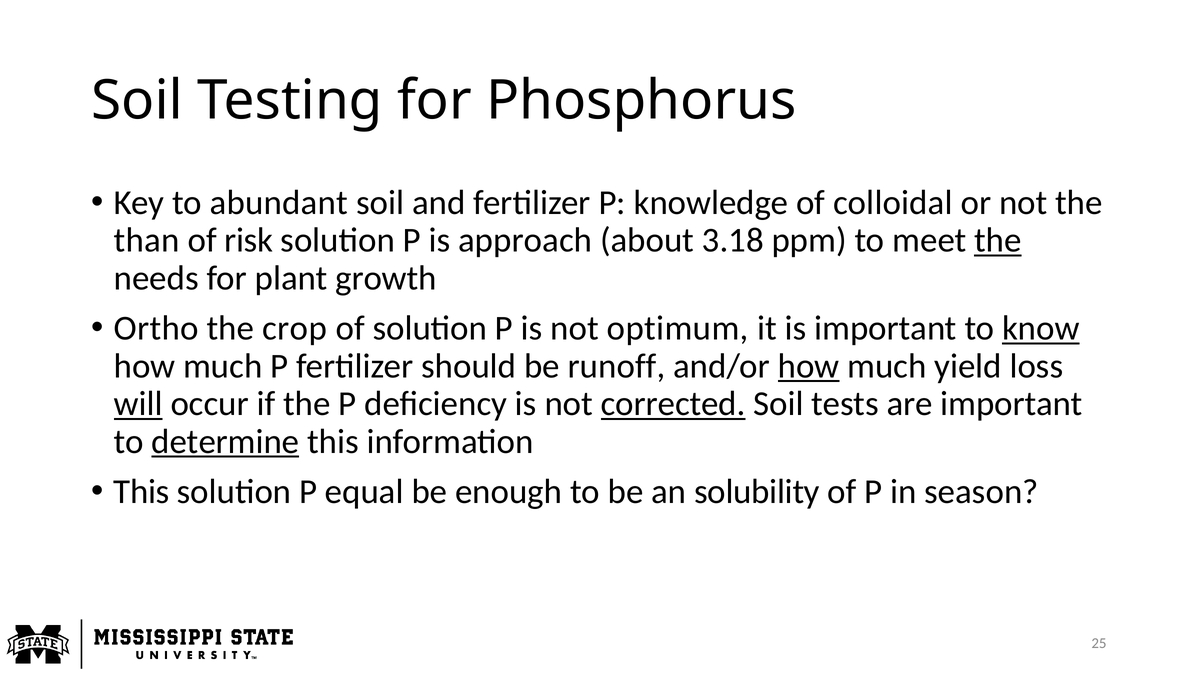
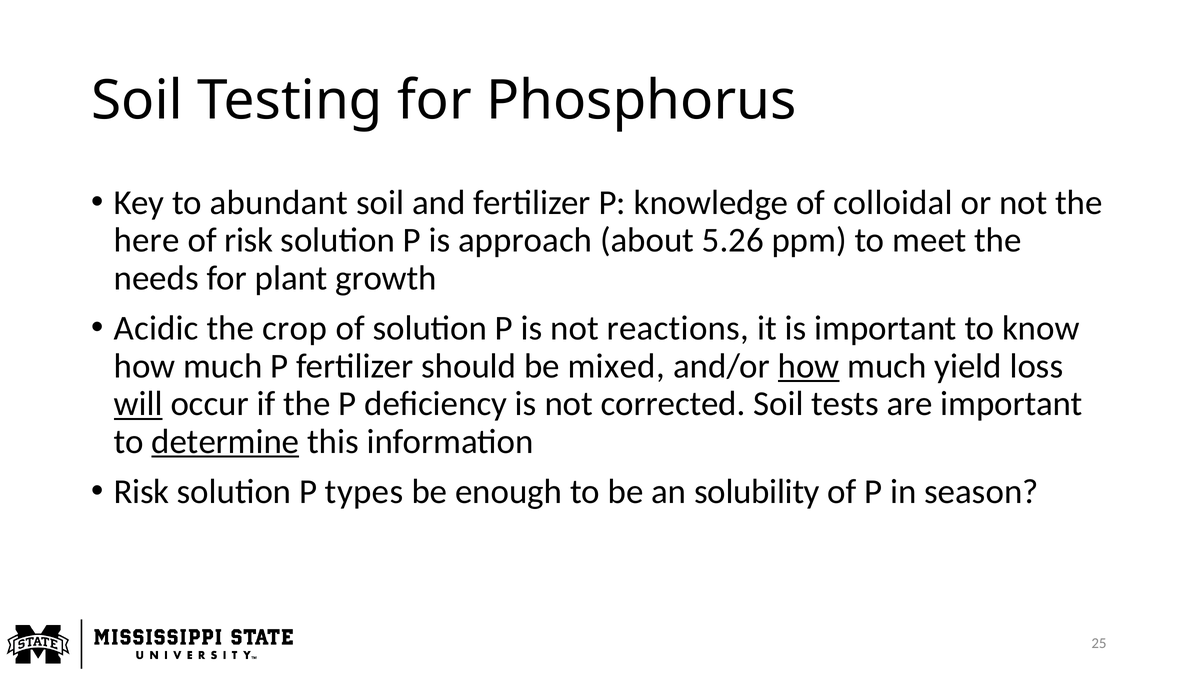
than: than -> here (147, 240)
3.18: 3.18 -> 5.26 (733, 240)
the underline: present -> none (998, 240)
Ortho: Ortho -> Acidic (156, 328)
optimum: optimum -> reactions (678, 328)
know underline: present -> none (1041, 328)
runoff: runoff -> mixed (616, 366)
corrected underline: present -> none (673, 404)
This: This -> Risk (141, 492)
equal: equal -> types (364, 492)
